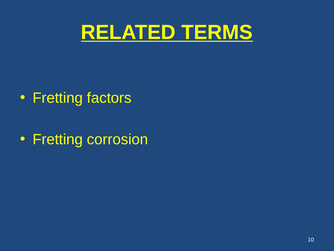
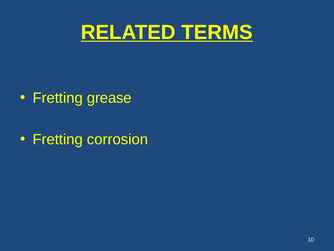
factors: factors -> grease (109, 98)
